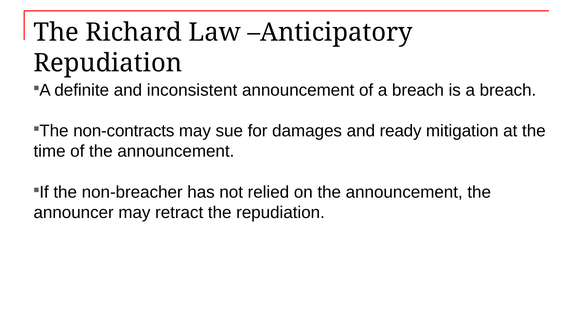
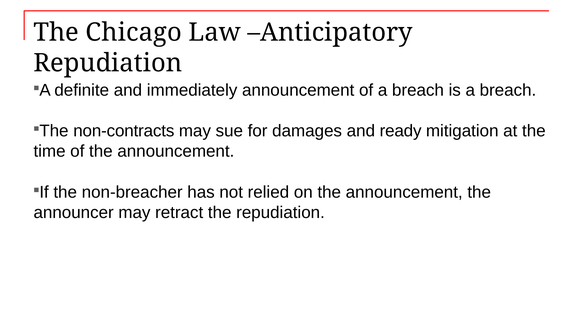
Richard: Richard -> Chicago (134, 33)
inconsistent: inconsistent -> immediately (192, 90)
